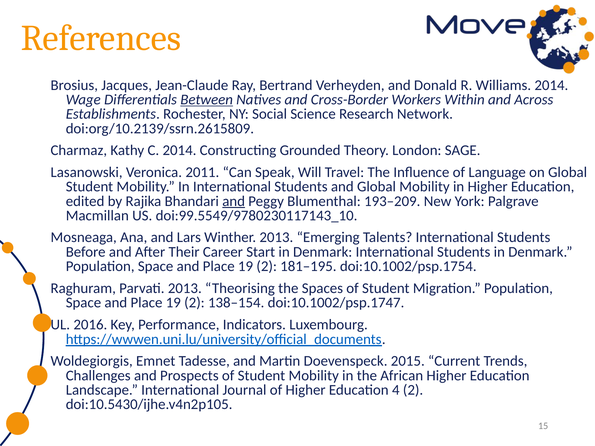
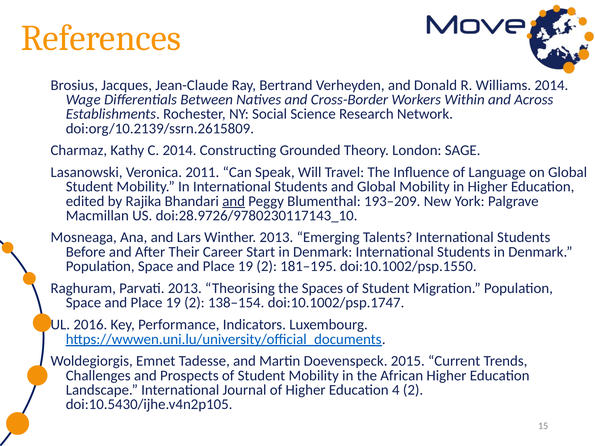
Between underline: present -> none (207, 100)
doi:99.5549/9780230117143_10: doi:99.5549/9780230117143_10 -> doi:28.9726/9780230117143_10 (257, 216)
doi:10.1002/psp.1754: doi:10.1002/psp.1754 -> doi:10.1002/psp.1550 (408, 266)
